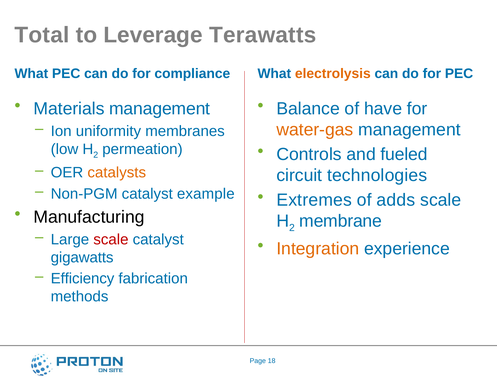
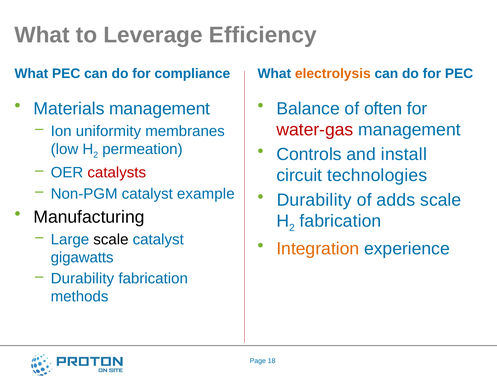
Total: Total -> What (42, 35)
Terawatts: Terawatts -> Efficiency (263, 35)
have: have -> often (383, 109)
water-gas colour: orange -> red (315, 130)
fueled: fueled -> install (404, 154)
catalysts colour: orange -> red (117, 173)
Extremes: Extremes -> Durability (314, 200)
membrane: membrane -> fabrication (340, 221)
scale colour: red -> black (111, 239)
Efficiency: Efficiency -> Durability (82, 279)
